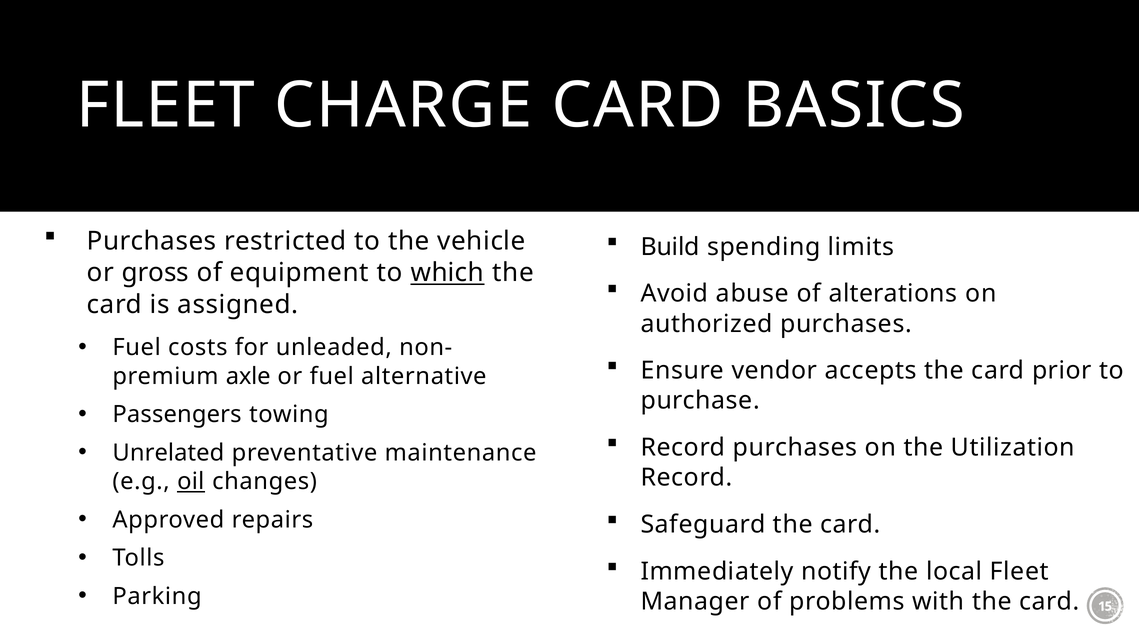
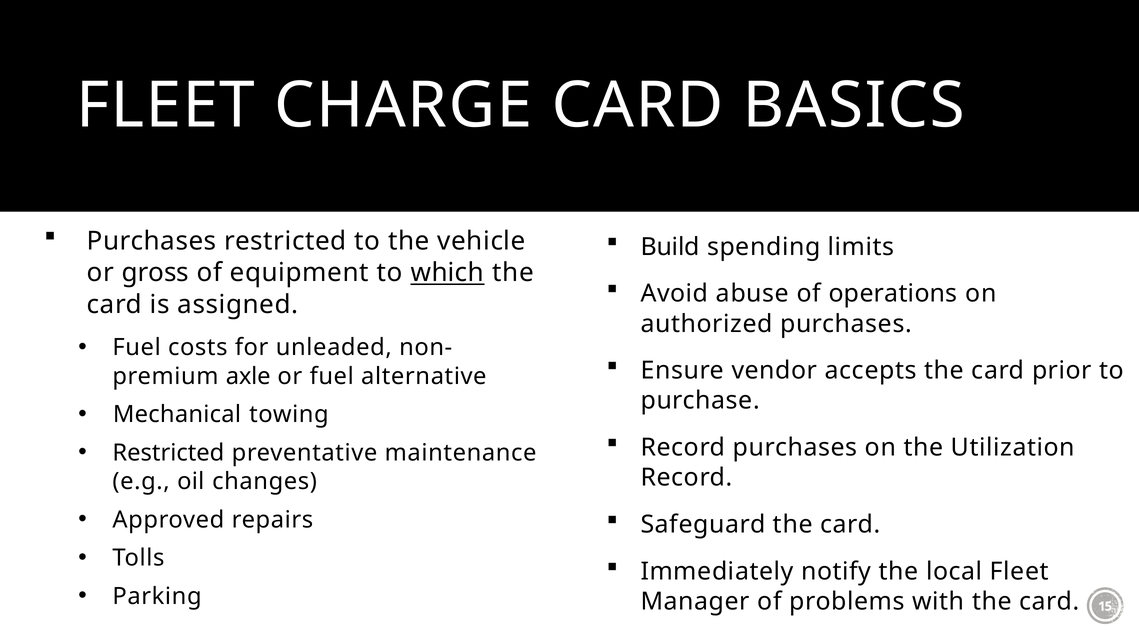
alterations: alterations -> operations (893, 293)
Passengers: Passengers -> Mechanical (177, 414)
Unrelated: Unrelated -> Restricted (168, 453)
oil underline: present -> none (191, 481)
